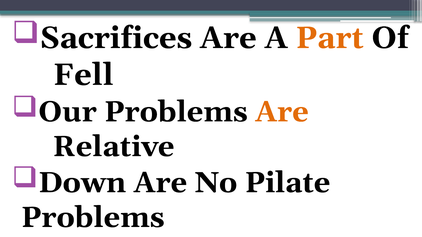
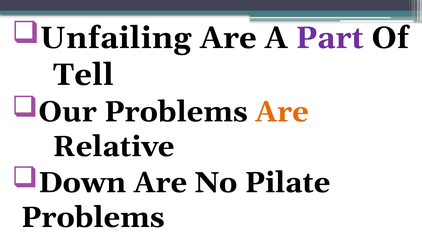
Sacrifices: Sacrifices -> Unfailing (116, 38)
Part colour: orange -> purple (330, 38)
Fell: Fell -> Tell (83, 75)
